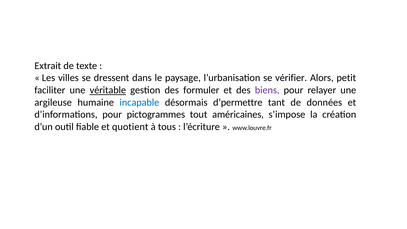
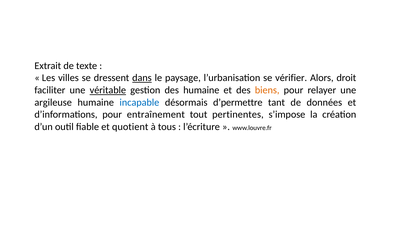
dans underline: none -> present (142, 78)
petit: petit -> droit (346, 78)
des formuler: formuler -> humaine (201, 90)
biens colour: purple -> orange (267, 90)
pictogrammes: pictogrammes -> entraînement (156, 115)
américaines: américaines -> pertinentes (238, 115)
